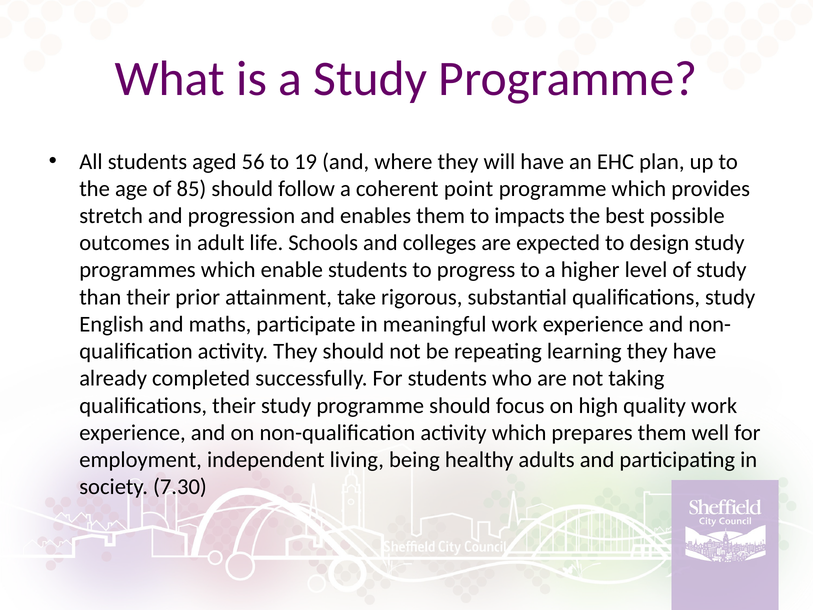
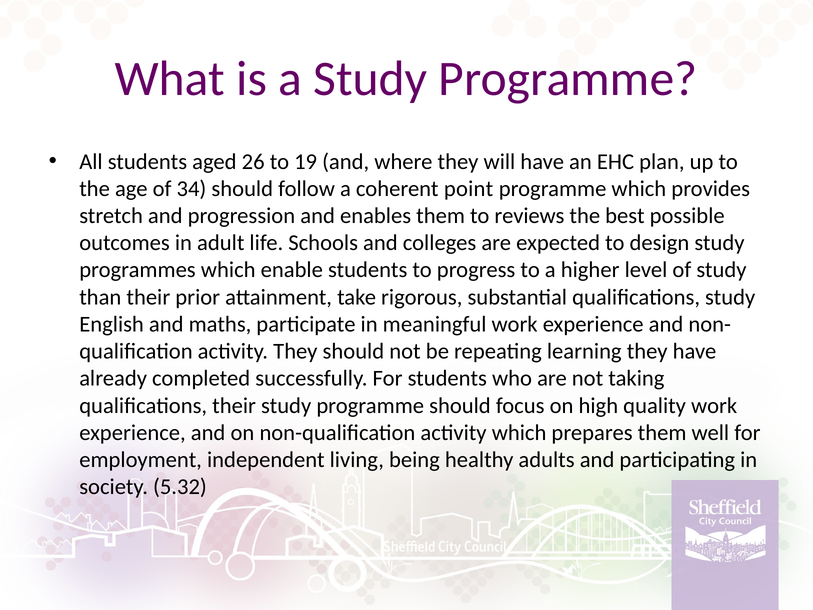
56: 56 -> 26 (253, 161)
85: 85 -> 34 (191, 189)
impacts: impacts -> reviews (529, 216)
7.30: 7.30 -> 5.32 (180, 487)
